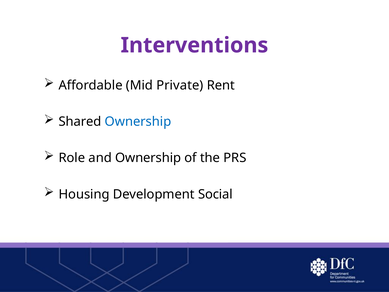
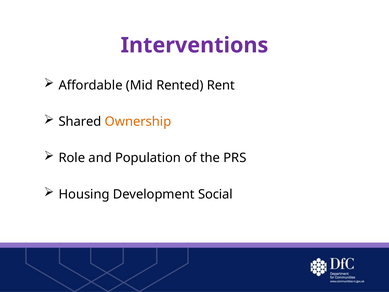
Private: Private -> Rented (180, 85)
Ownership colour: blue -> orange (138, 121)
and Ownership: Ownership -> Population (148, 158)
